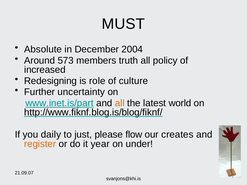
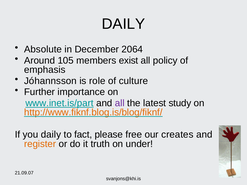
MUST: MUST -> DAILY (123, 24)
2004: 2004 -> 2064 (132, 49)
573: 573 -> 105 (66, 61)
truth: truth -> exist (129, 61)
increased: increased -> emphasis (45, 70)
Redesigning: Redesigning -> Jóhannsson (50, 81)
uncertainty: uncertainty -> importance (81, 92)
all colour: orange -> purple (120, 103)
world: world -> study (180, 103)
http://www.fiknf.blog.is/blog/fiknf/ colour: black -> orange (93, 113)
just: just -> fact (83, 135)
flow: flow -> free (134, 135)
year: year -> truth (100, 144)
